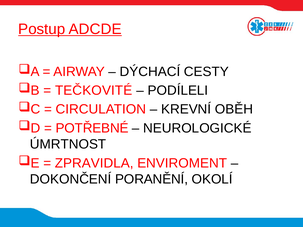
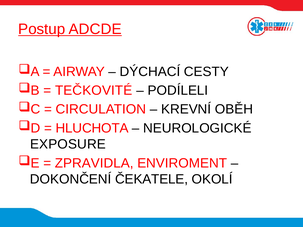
POTŘEBNÉ: POTŘEBNÉ -> HLUCHOTA (92, 128)
ÚMRTNOST: ÚMRTNOST -> EXPOSURE (68, 144)
PORANĚNÍ: PORANĚNÍ -> ČEKATELE (152, 179)
